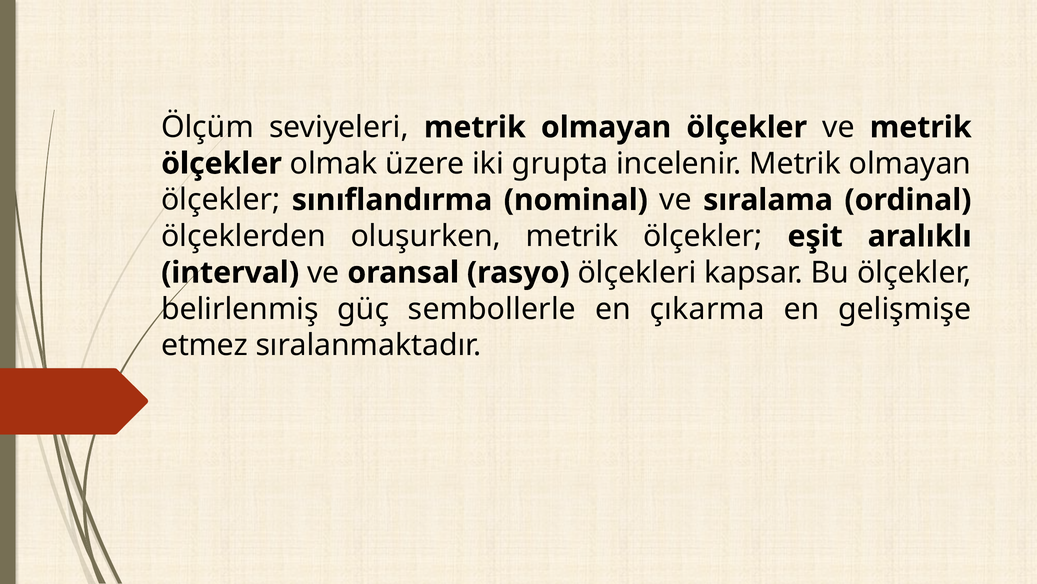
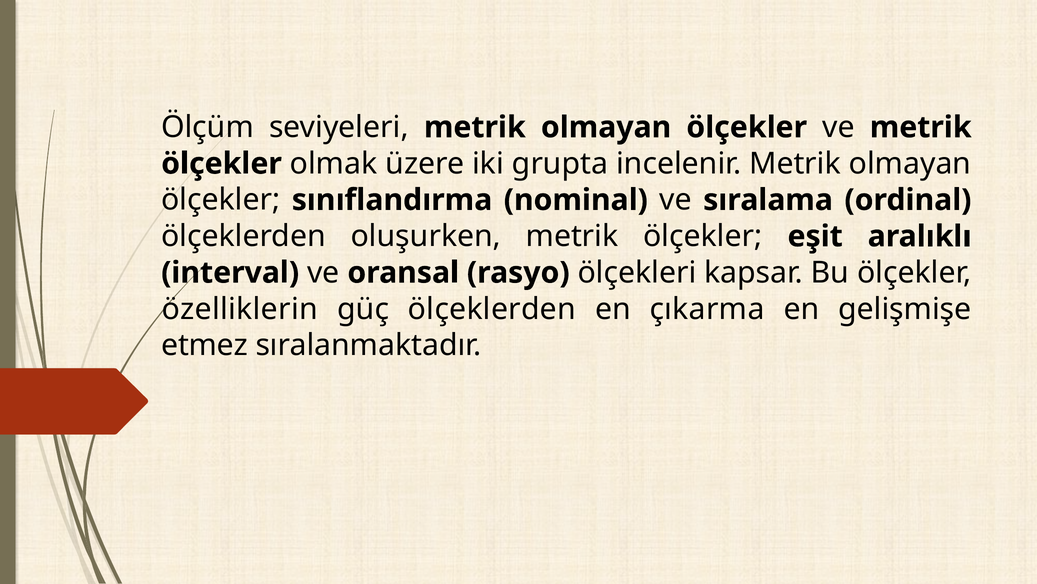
belirlenmiş: belirlenmiş -> özelliklerin (240, 309)
güç sembollerle: sembollerle -> ölçeklerden (492, 309)
